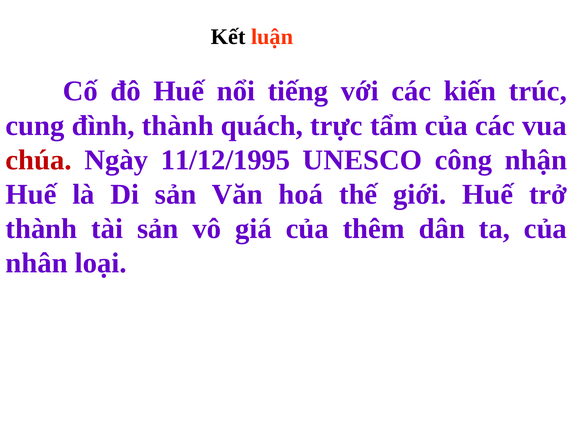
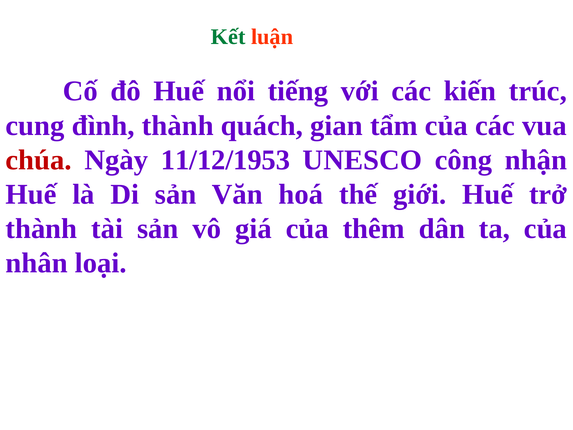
Kết colour: black -> green (228, 37)
trực: trực -> gian (336, 126)
11/12/1995: 11/12/1995 -> 11/12/1953 (226, 160)
